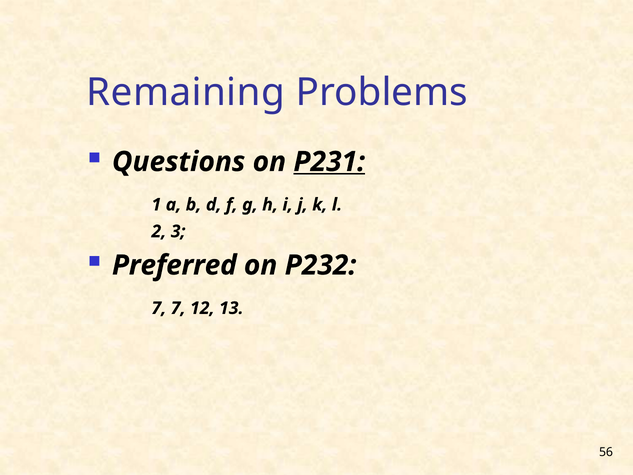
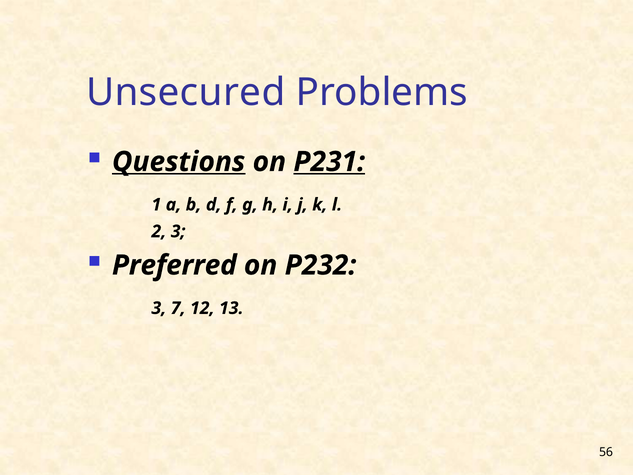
Remaining: Remaining -> Unsecured (186, 92)
Questions underline: none -> present (179, 162)
7: 7 -> 3 (159, 308)
